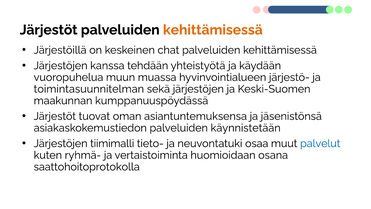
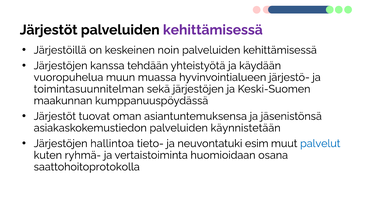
kehittämisessä colour: orange -> purple (213, 30)
chat: chat -> noin (168, 50)
tiimimalli: tiimimalli -> hallintoa (112, 143)
osaa: osaa -> esim (257, 143)
